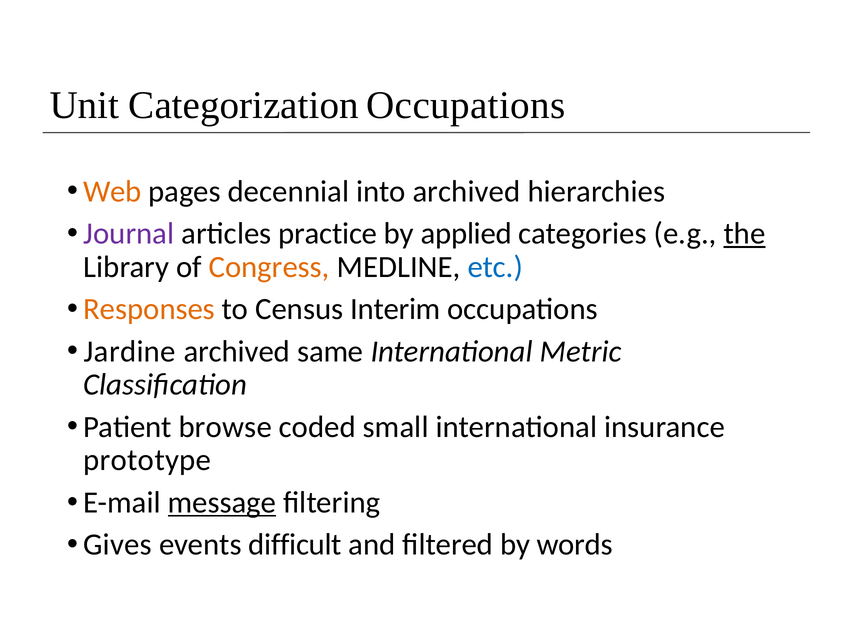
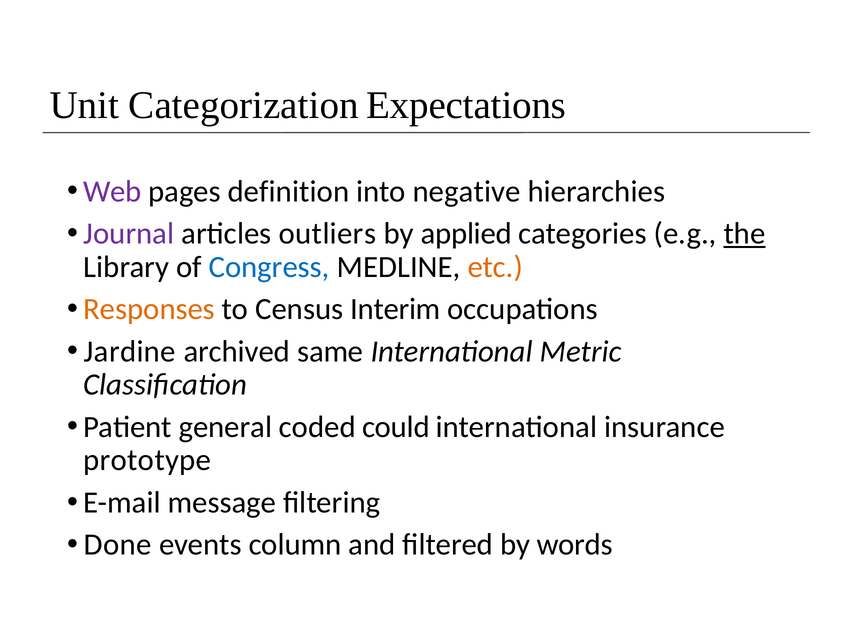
Categorization Occupations: Occupations -> Expectations (466, 105)
Web colour: orange -> purple (112, 191)
decennial: decennial -> definition (288, 191)
into archived: archived -> negative (467, 191)
practice: practice -> outliers (327, 233)
Congress colour: orange -> blue (269, 267)
etc colour: blue -> orange (495, 267)
browse: browse -> general (225, 427)
small: small -> could (396, 427)
message underline: present -> none (222, 502)
Gives: Gives -> Done (118, 544)
difficult: difficult -> column (295, 544)
